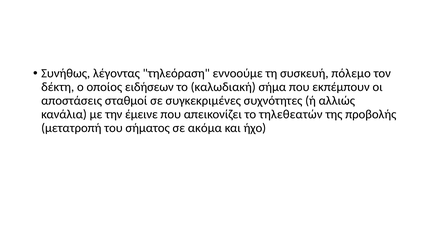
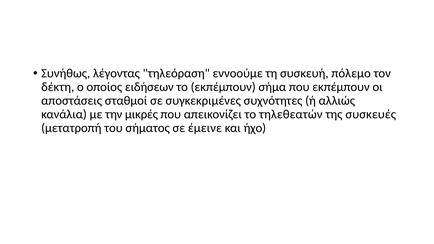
το καλωδιακή: καλωδιακή -> εκπέμπουν (223, 87)
έμεινε: έμεινε -> μικρές (141, 114)
προβολής: προβολής -> συσκευές (371, 114)
ακόμα: ακόμα -> έμεινε (205, 128)
